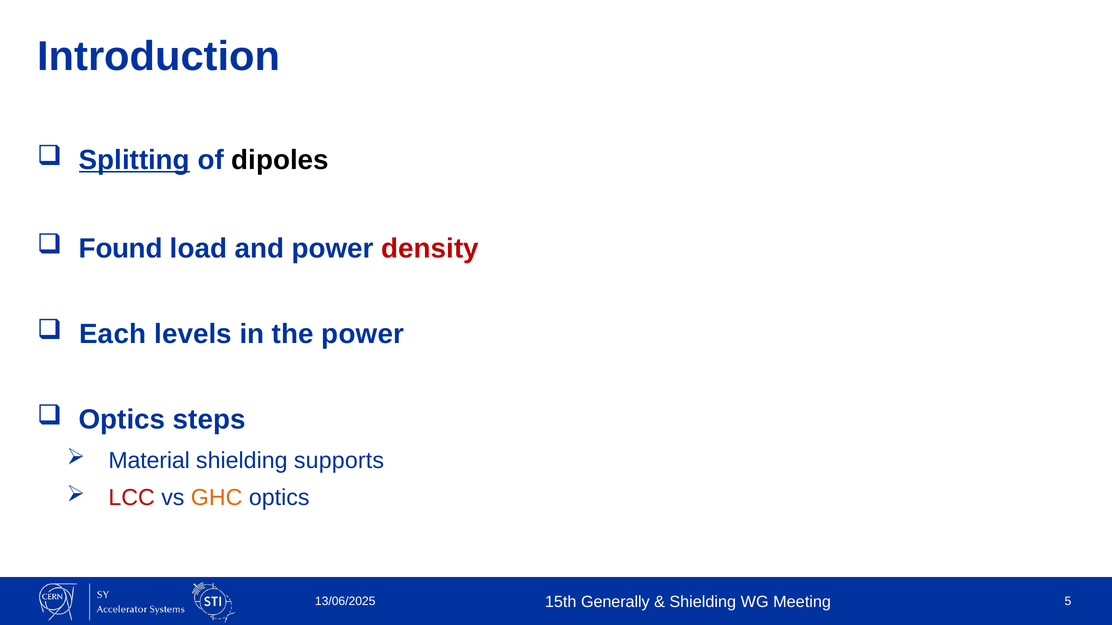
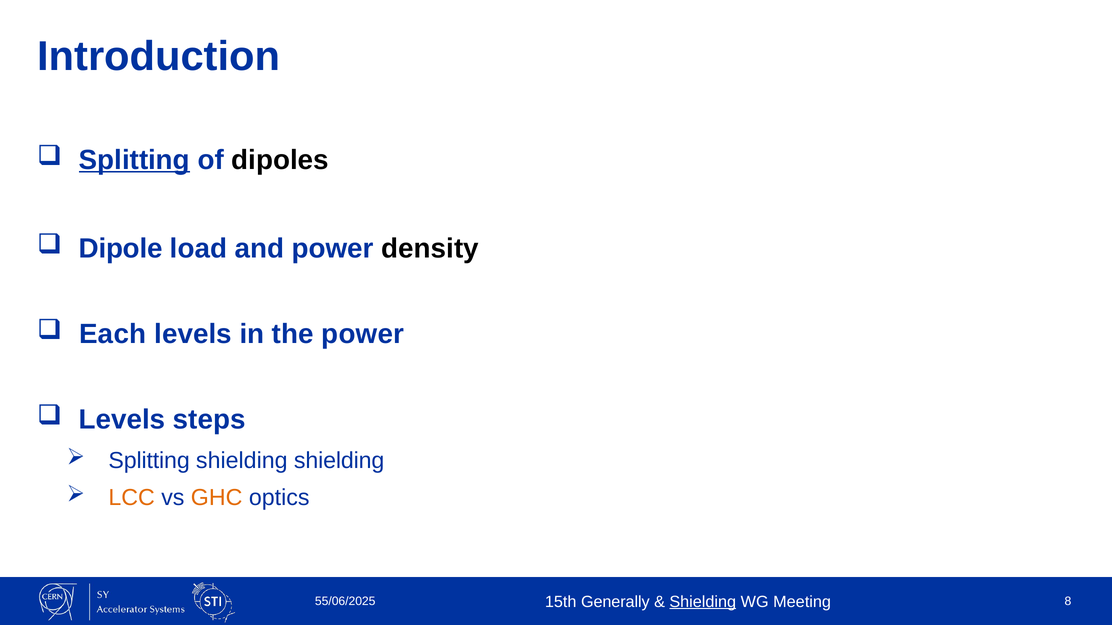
Found: Found -> Dipole (121, 249)
density colour: red -> black (430, 249)
Optics: Optics -> Levels (122, 420)
Material: Material -> Splitting (149, 461)
shielding supports: supports -> shielding (339, 461)
LCC colour: red -> orange (132, 498)
13/06/2025: 13/06/2025 -> 55/06/2025 (345, 602)
Shielding underline: none -> present (703, 602)
5: 5 -> 8 (1068, 602)
